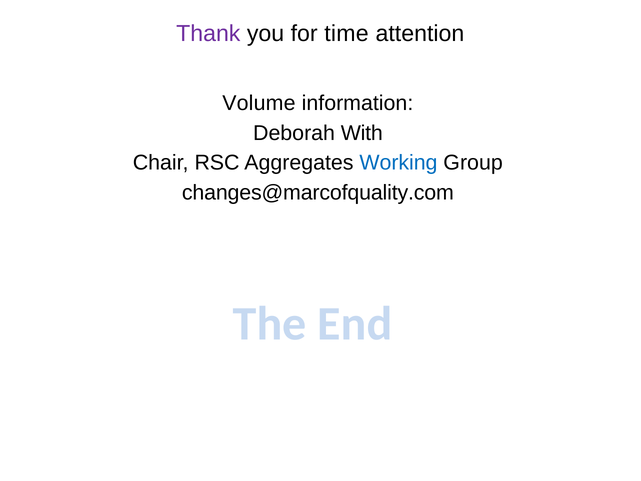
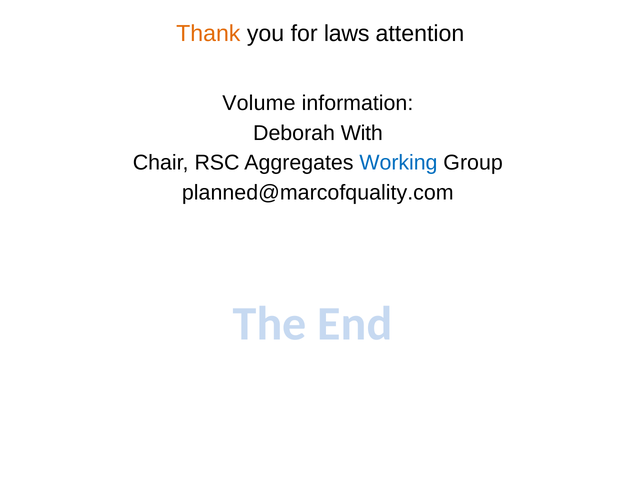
Thank colour: purple -> orange (208, 34)
time: time -> laws (347, 34)
changes@marcofquality.com: changes@marcofquality.com -> planned@marcofquality.com (318, 193)
